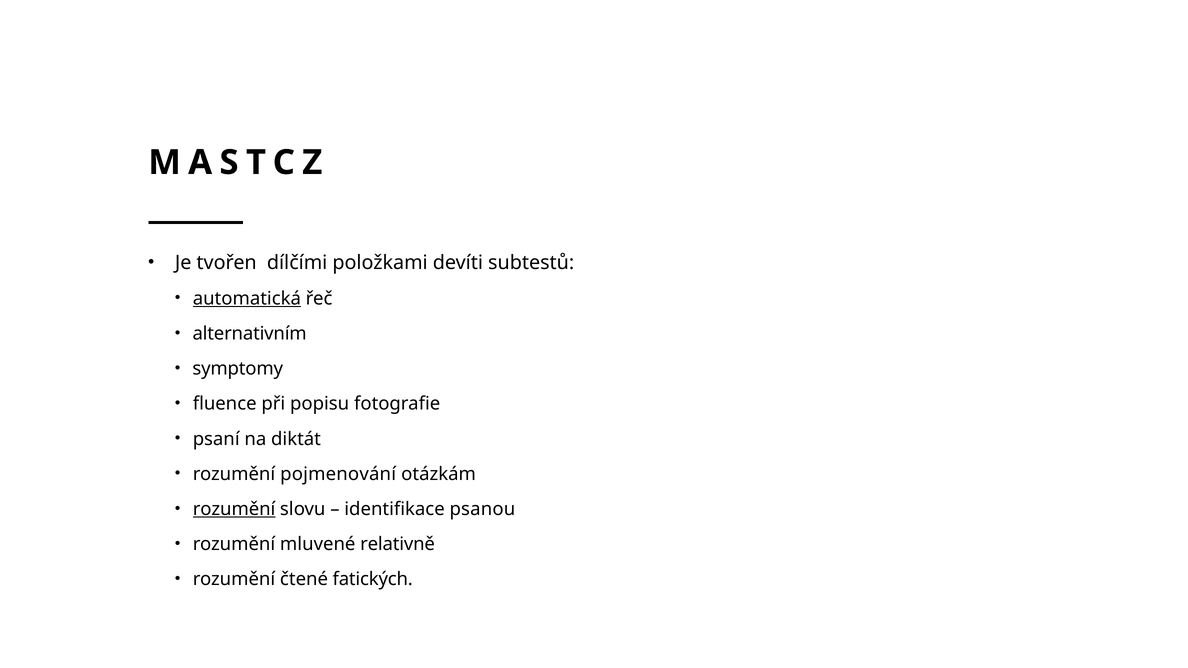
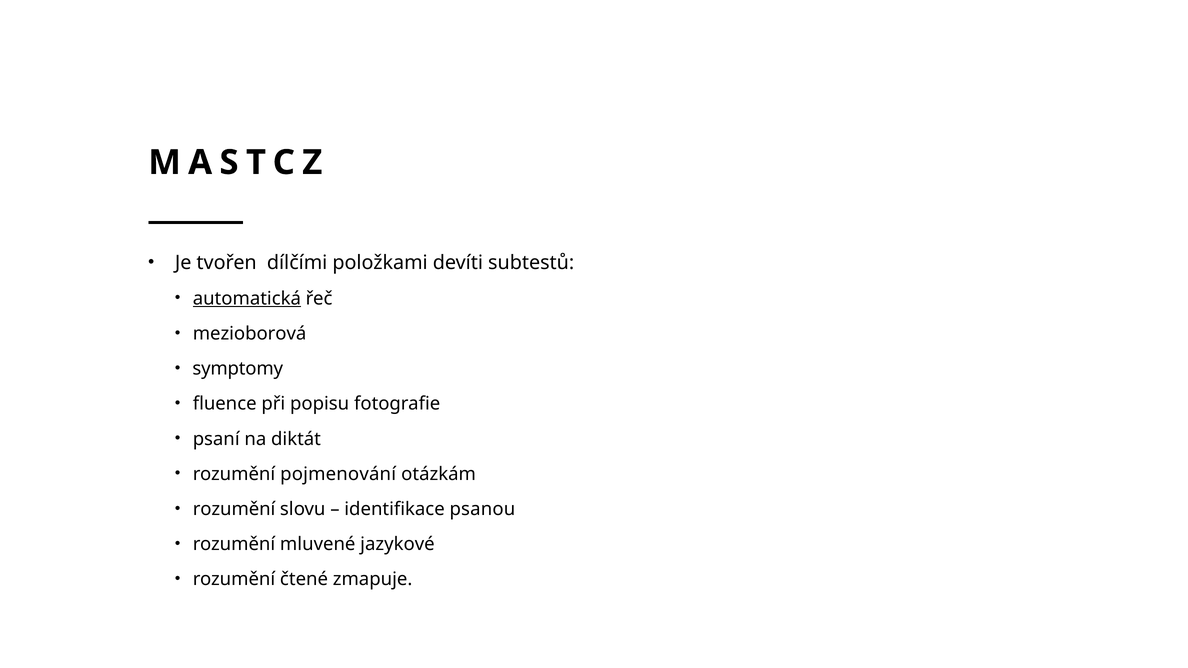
alternativním: alternativním -> mezioborová (250, 334)
rozumění underline: present -> none (234, 509)
relativně: relativně -> jazykové (397, 544)
fatických: fatických -> zmapuje (373, 580)
